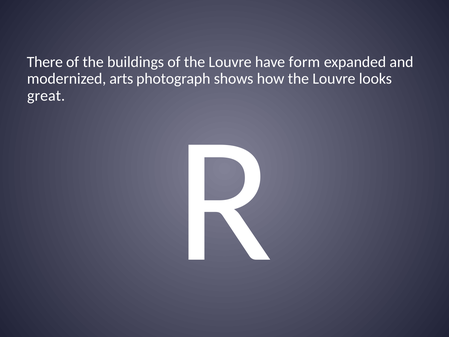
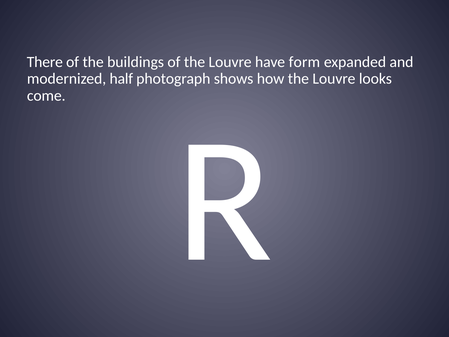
arts: arts -> half (121, 79)
great: great -> come (46, 96)
